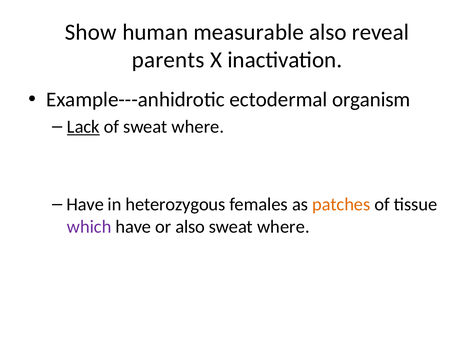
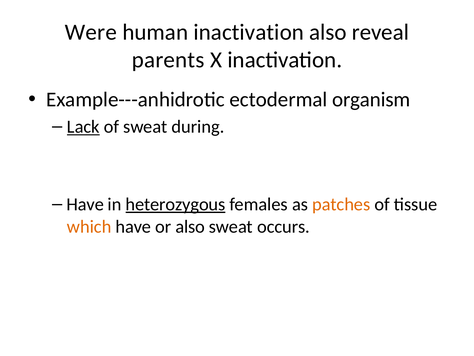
Show: Show -> Were (91, 32)
human measurable: measurable -> inactivation (249, 32)
of sweat where: where -> during (198, 127)
heterozygous underline: none -> present (175, 204)
which colour: purple -> orange (89, 226)
where: where -> occurs (283, 226)
